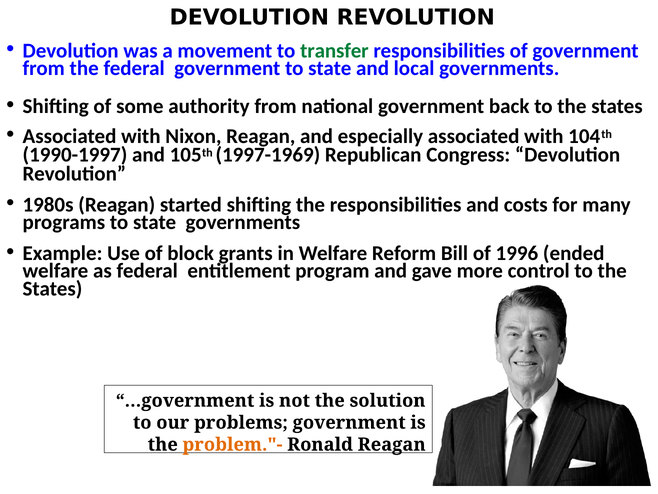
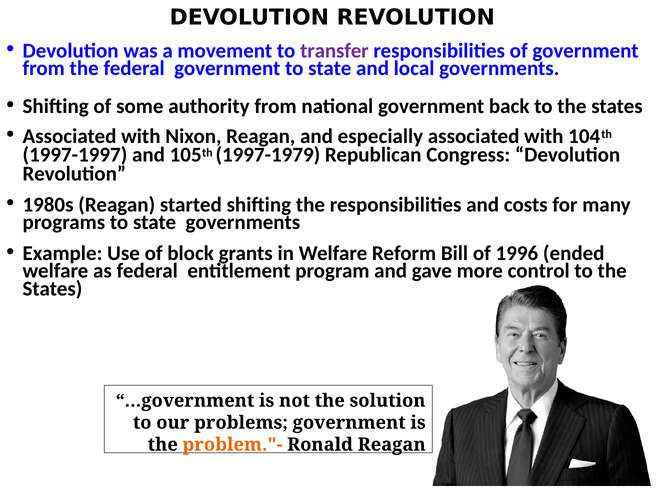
transfer colour: green -> purple (334, 51)
1990-1997: 1990-1997 -> 1997-1997 (75, 155)
1997-1969: 1997-1969 -> 1997-1979 (268, 155)
